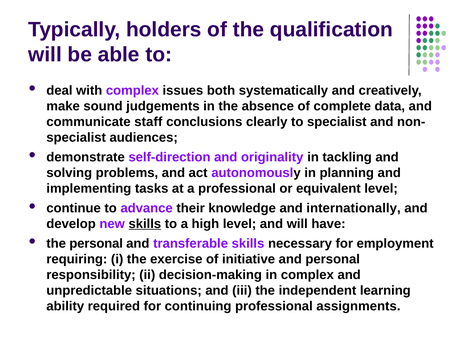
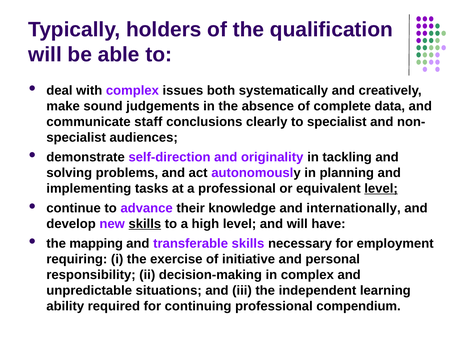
level underline: none -> present (381, 188)
the personal: personal -> mapping (96, 243)
assignments: assignments -> compendium (358, 306)
